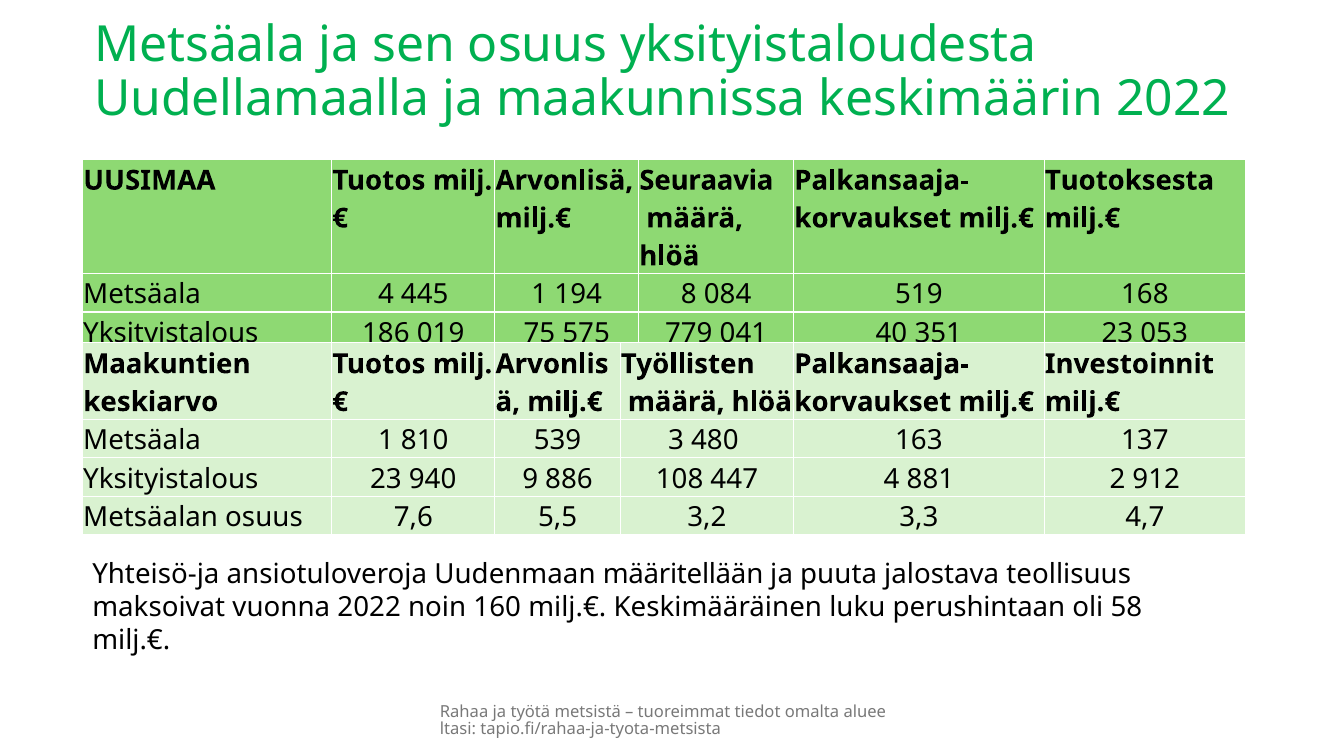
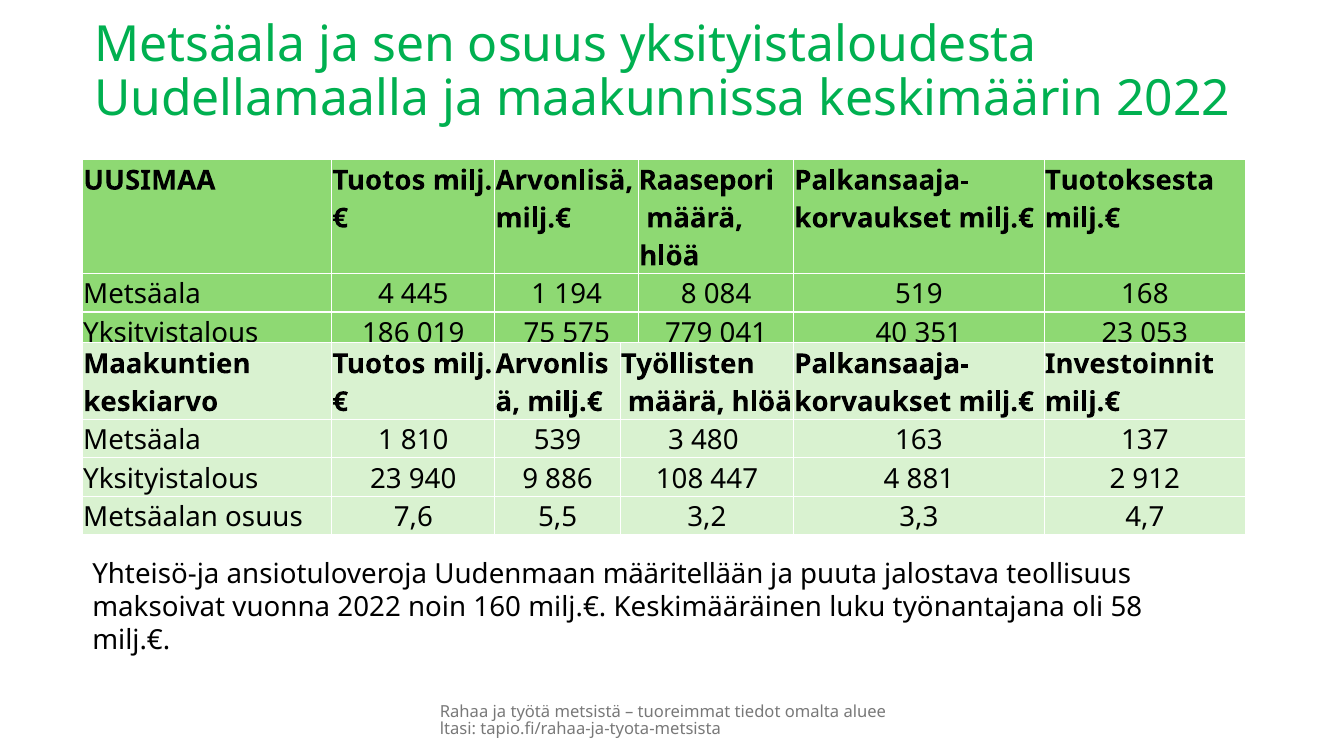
Seuraavia: Seuraavia -> Raasepori (706, 180)
perushintaan: perushintaan -> työnantajana (979, 608)
